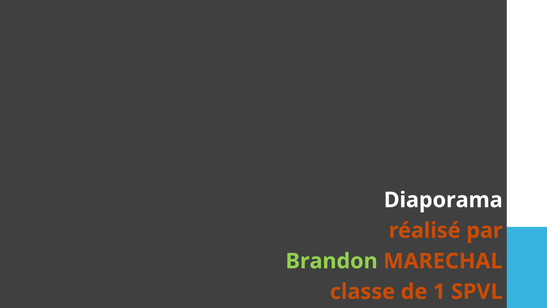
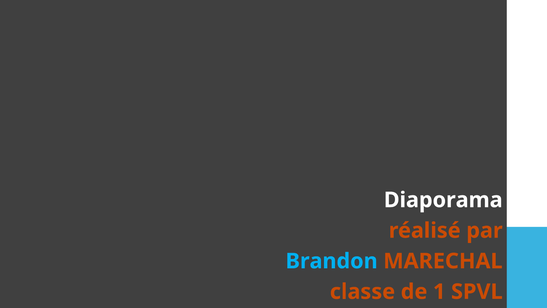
Brandon colour: light green -> light blue (332, 261)
